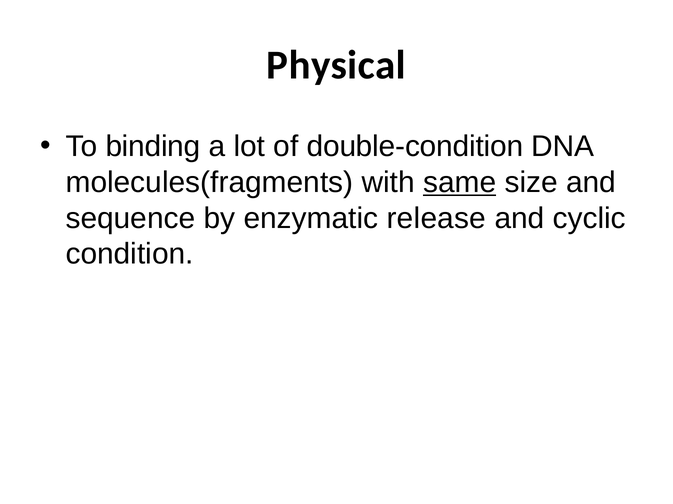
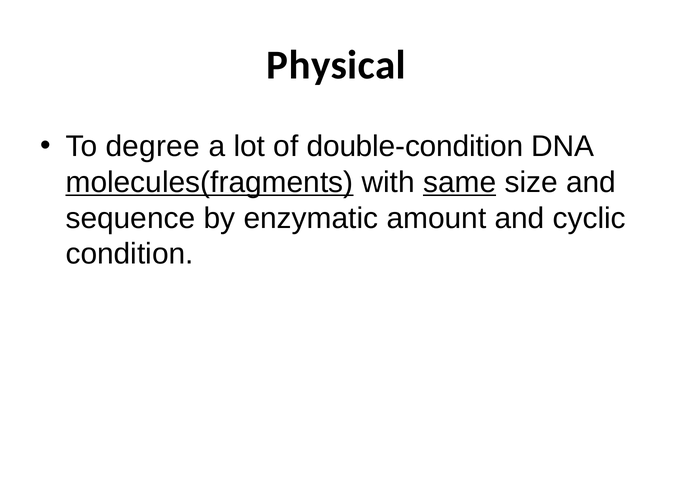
binding: binding -> degree (153, 147)
molecules(fragments underline: none -> present (209, 183)
release: release -> amount (436, 219)
